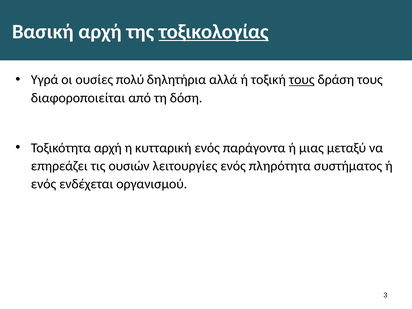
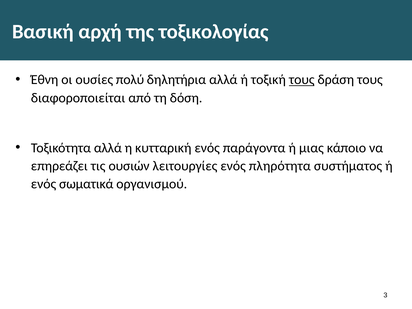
τοξικολογίας underline: present -> none (214, 32)
Υγρά: Υγρά -> Έθνη (45, 80)
Τοξικότητα αρχή: αρχή -> αλλά (108, 148)
μεταξύ: μεταξύ -> κάποιο (346, 148)
ενδέχεται: ενδέχεται -> σωματικά (86, 184)
